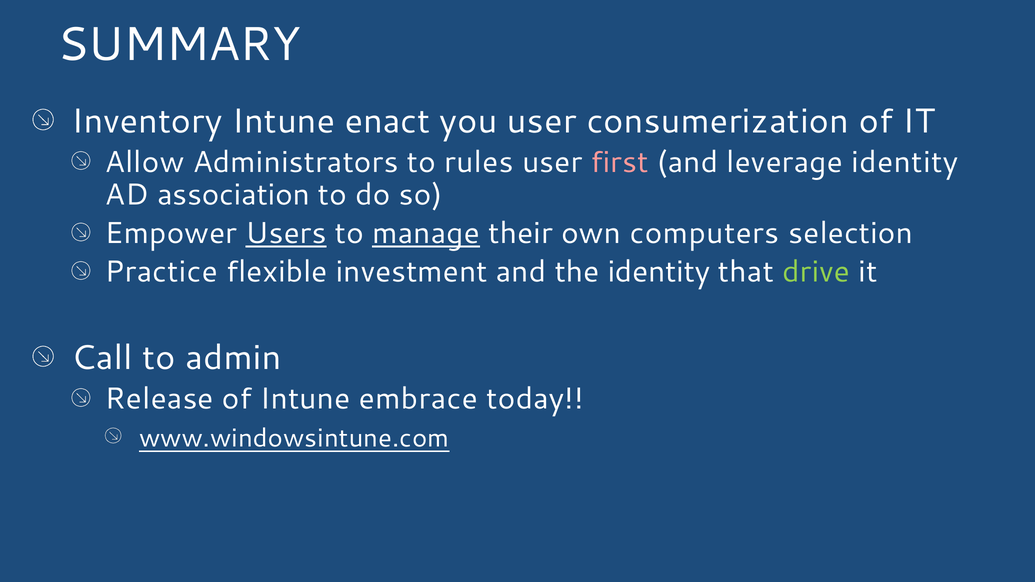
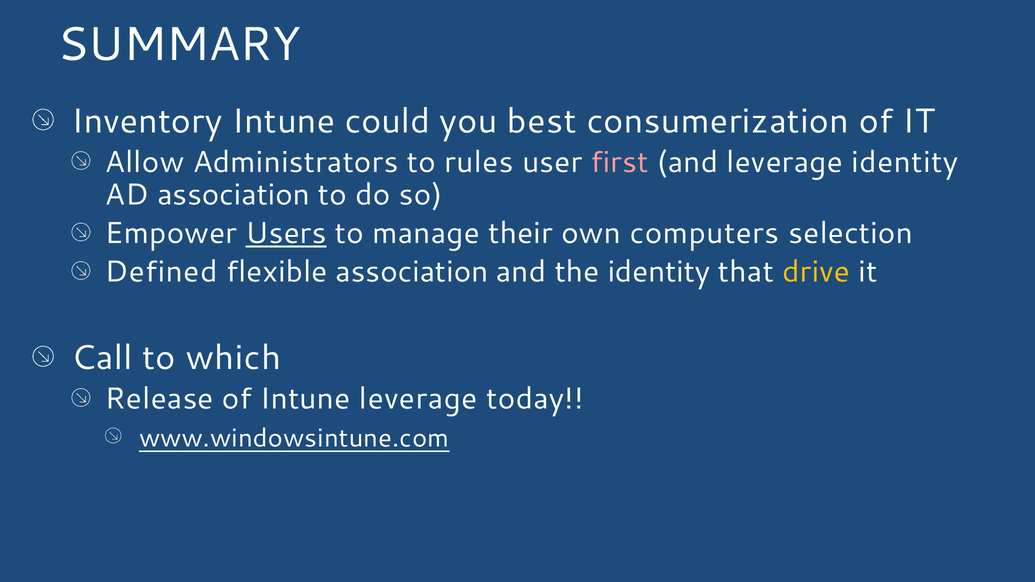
enact: enact -> could (387, 121)
you user: user -> best (542, 121)
manage underline: present -> none (426, 234)
Practice: Practice -> Defined (161, 272)
flexible investment: investment -> association (412, 272)
drive colour: light green -> yellow (816, 272)
admin: admin -> which (233, 358)
Intune embrace: embrace -> leverage (418, 399)
